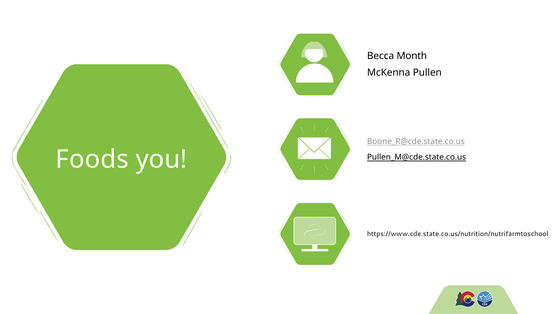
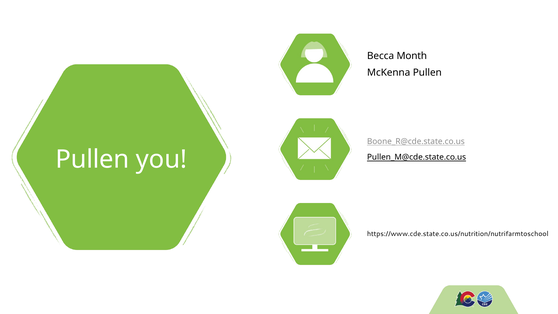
Foods: Foods -> Pullen (92, 159)
